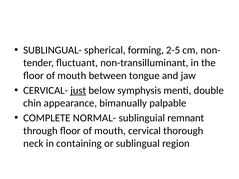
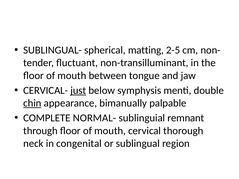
forming: forming -> matting (146, 50)
chin underline: none -> present (32, 103)
containing: containing -> congenital (79, 144)
